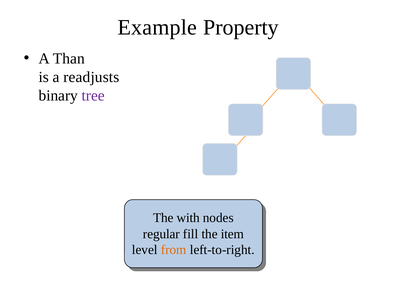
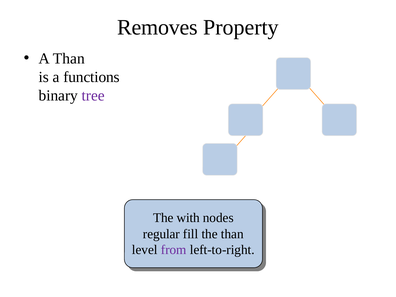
Example: Example -> Removes (157, 27)
readjusts: readjusts -> functions (92, 77)
the item: item -> than (232, 234)
from colour: orange -> purple (174, 250)
